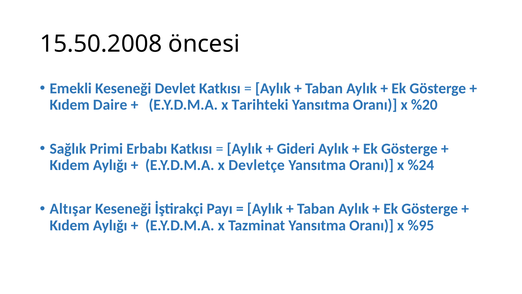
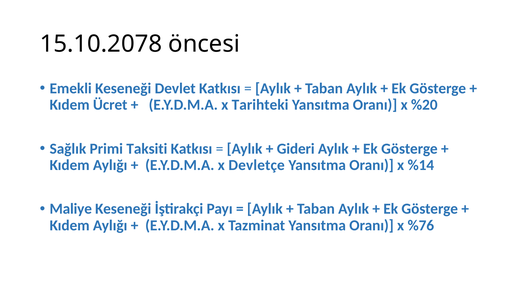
15.50.2008: 15.50.2008 -> 15.10.2078 (101, 44)
Daire: Daire -> Ücret (110, 105)
Erbabı: Erbabı -> Taksiti (147, 148)
%24: %24 -> %14 (421, 165)
Altışar: Altışar -> Maliye (71, 209)
%95: %95 -> %76 (421, 225)
